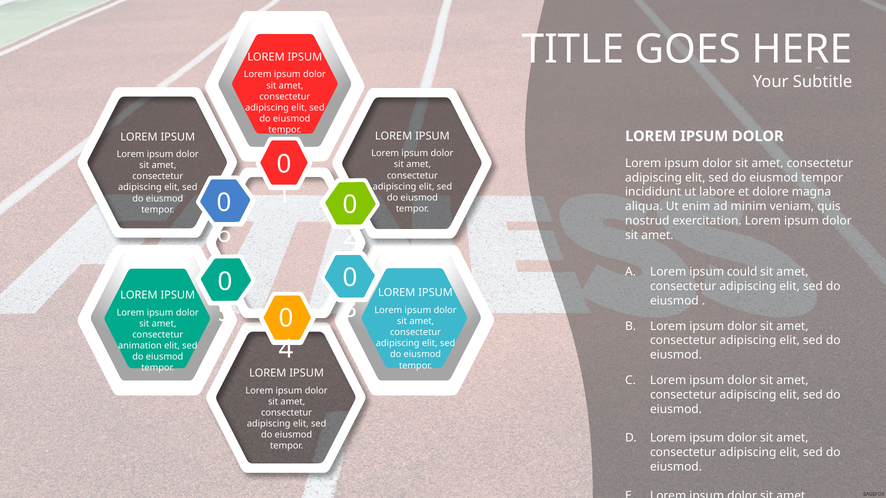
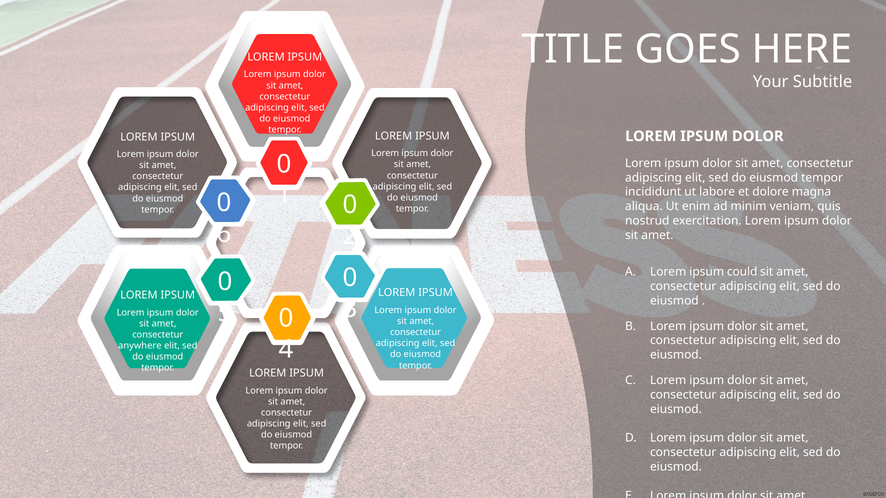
animation: animation -> anywhere (140, 346)
